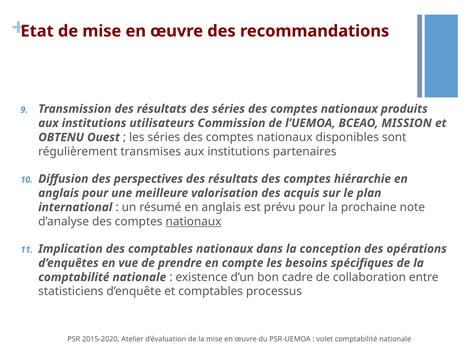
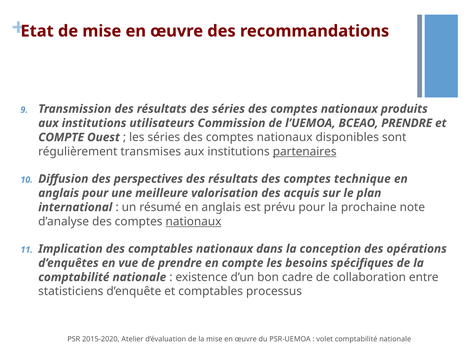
BCEAO MISSION: MISSION -> PRENDRE (407, 123)
OBTENU: OBTENU -> COMPTE (61, 137)
partenaires underline: none -> present (305, 151)
hiérarchie: hiérarchie -> technique (362, 179)
